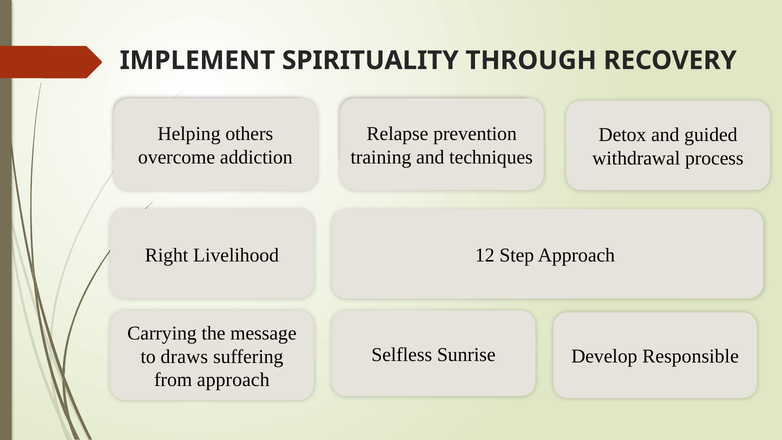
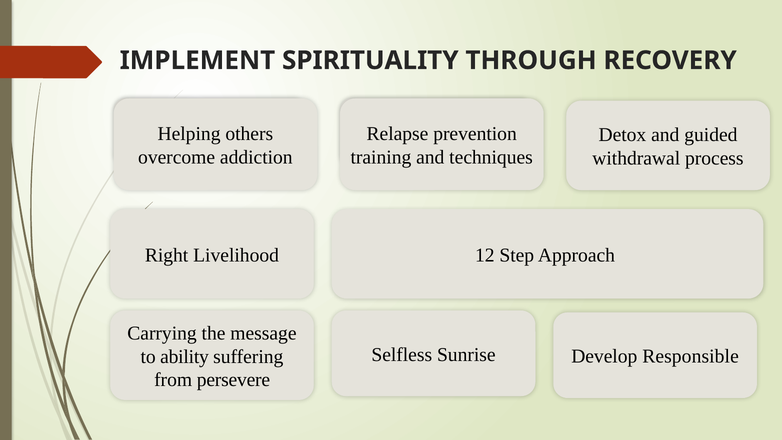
draws: draws -> ability (185, 356)
from approach: approach -> persevere (233, 380)
